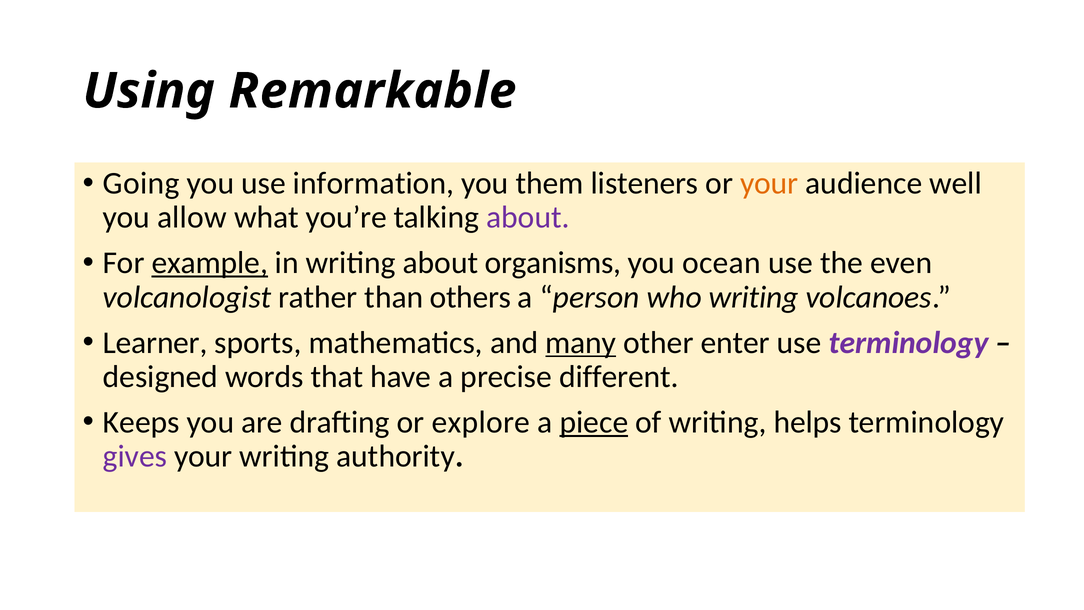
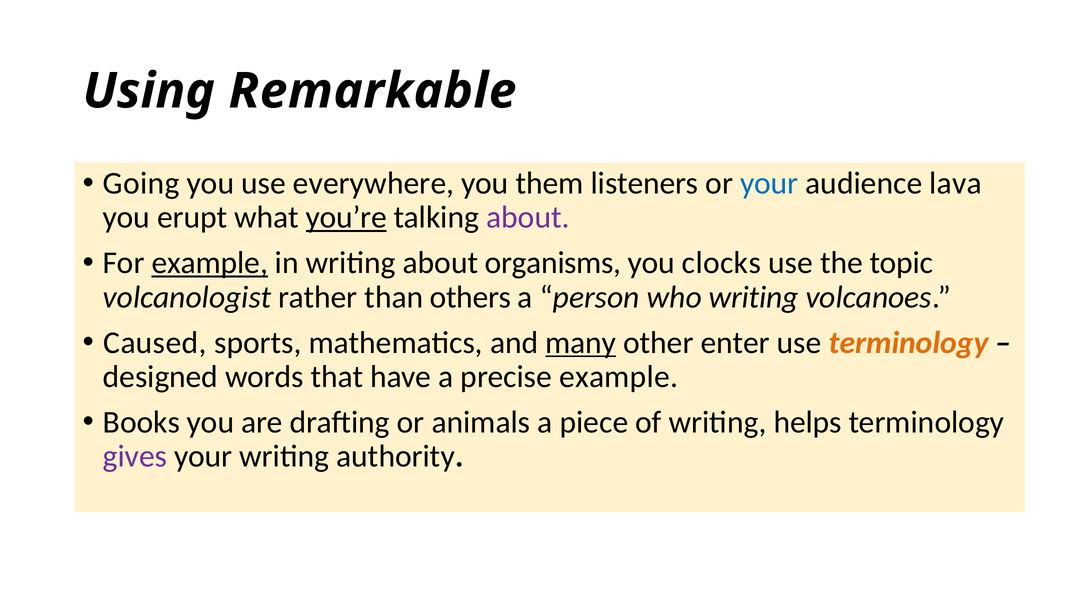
information: information -> everywhere (374, 183)
your colour: orange -> blue (769, 183)
well: well -> lava (955, 183)
allow: allow -> erupt (192, 217)
you’re underline: none -> present (346, 217)
ocean: ocean -> clocks (721, 263)
even: even -> topic (901, 263)
Learner: Learner -> Caused (155, 342)
terminology colour: purple -> orange (909, 342)
precise different: different -> example (619, 377)
Keeps: Keeps -> Books (141, 422)
explore: explore -> animals (481, 422)
piece underline: present -> none (594, 422)
